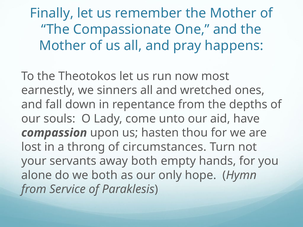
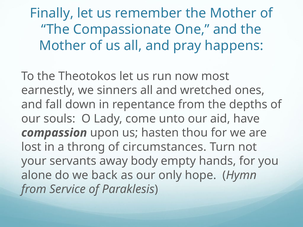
away both: both -> body (144, 161)
we both: both -> back (104, 175)
